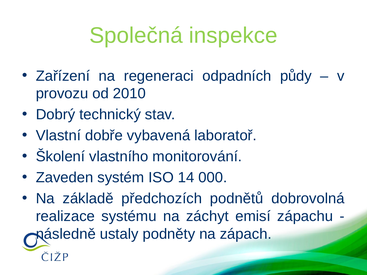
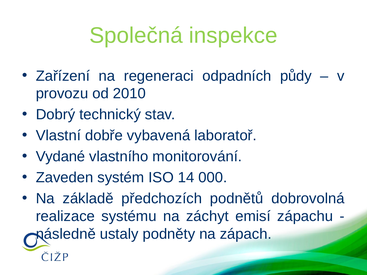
Školení: Školení -> Vydané (60, 157)
